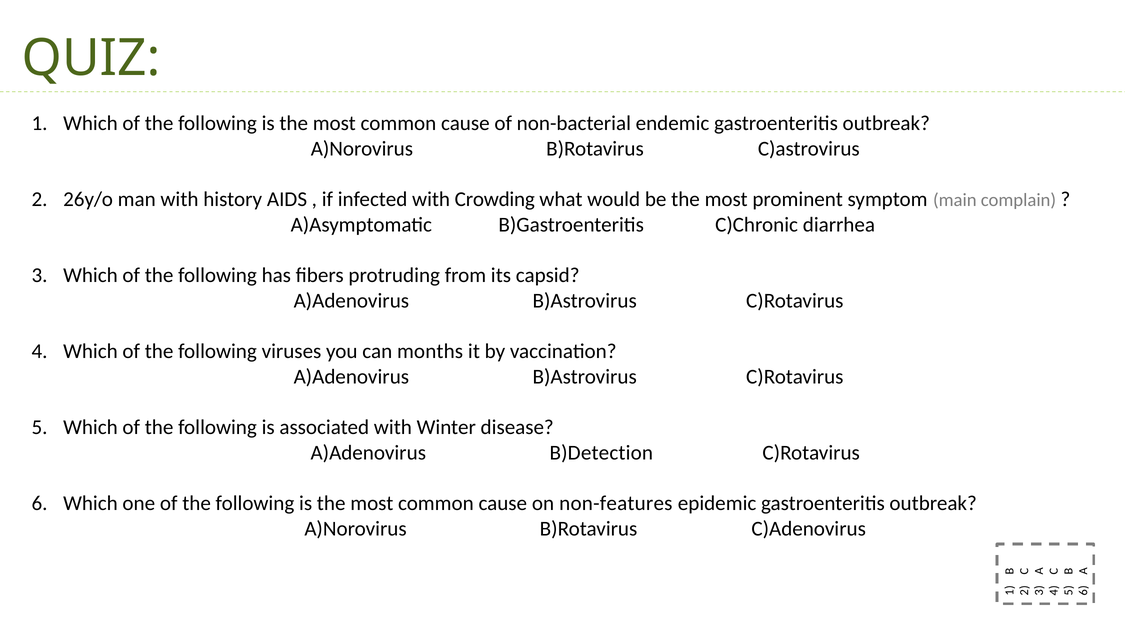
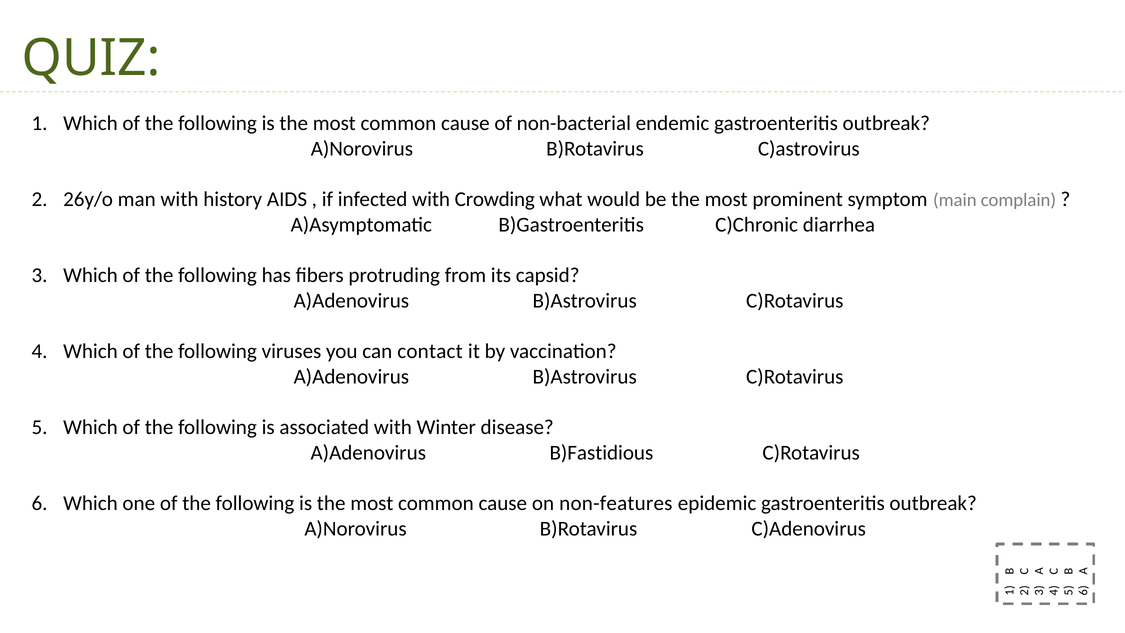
months: months -> contact (430, 351)
B)Detection: B)Detection -> B)Fastidious (601, 452)
